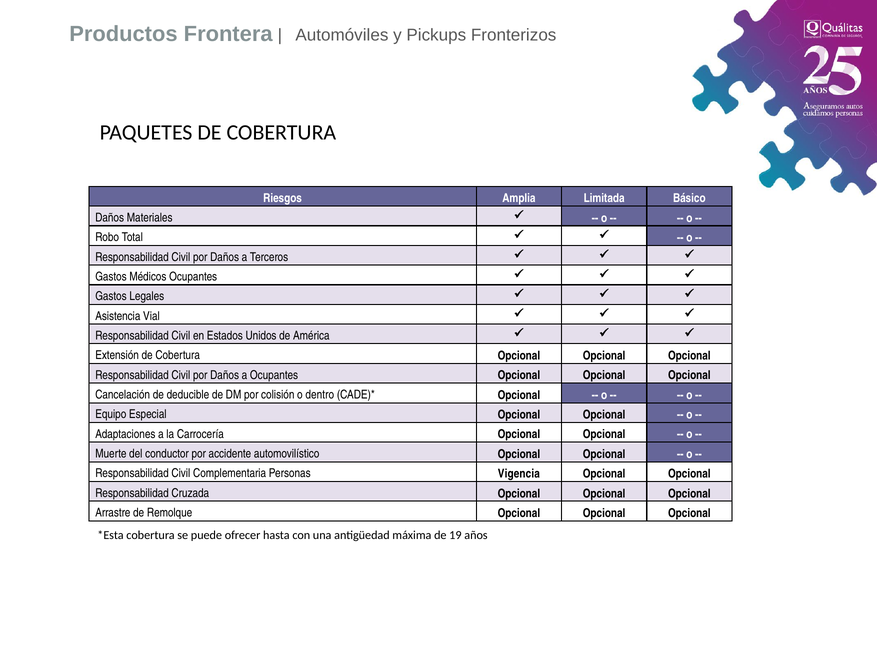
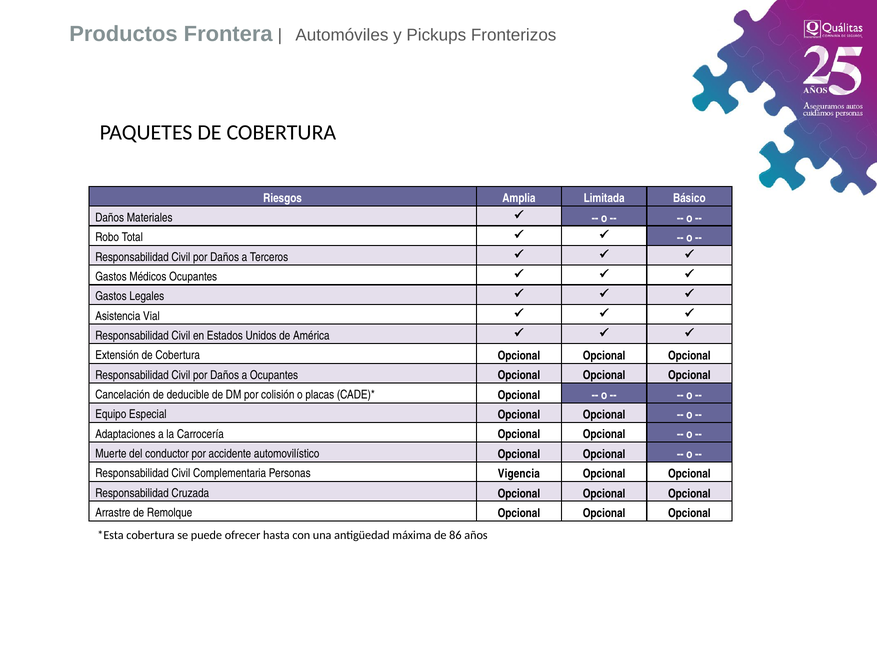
dentro: dentro -> placas (320, 395)
19: 19 -> 86 (455, 535)
